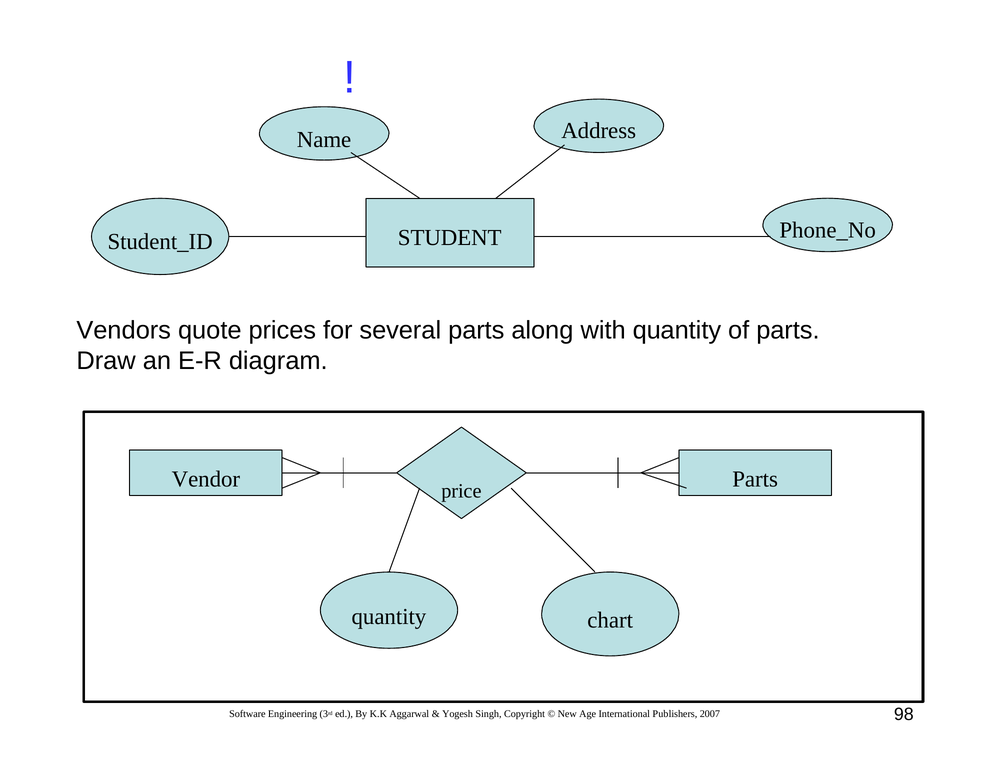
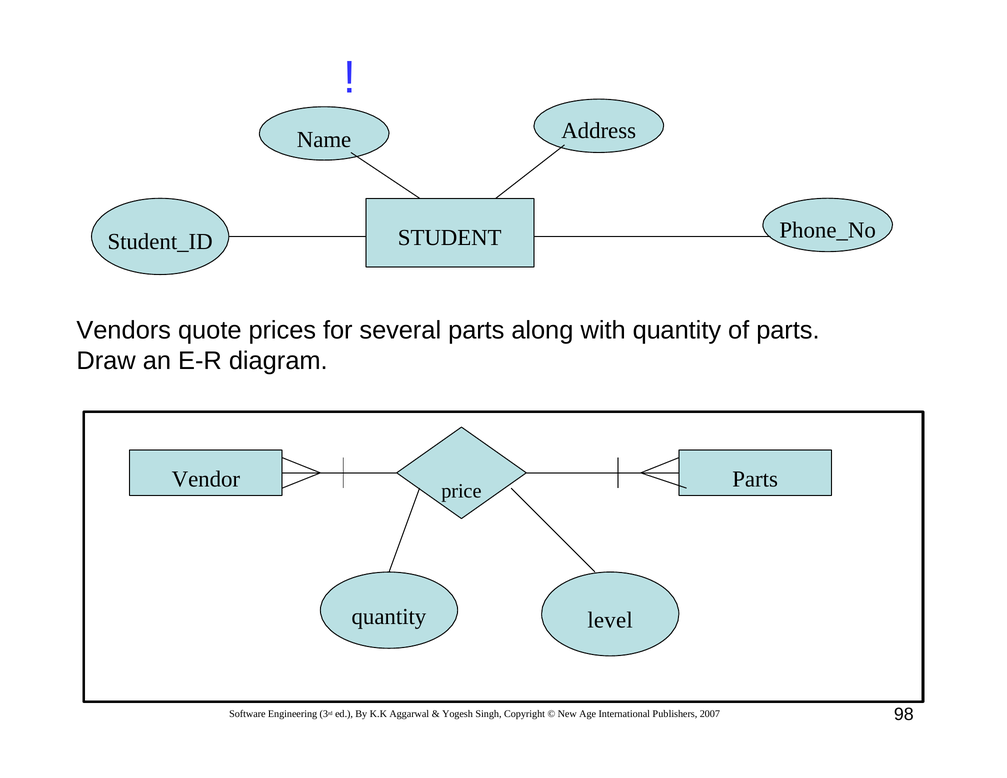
chart: chart -> level (610, 620)
